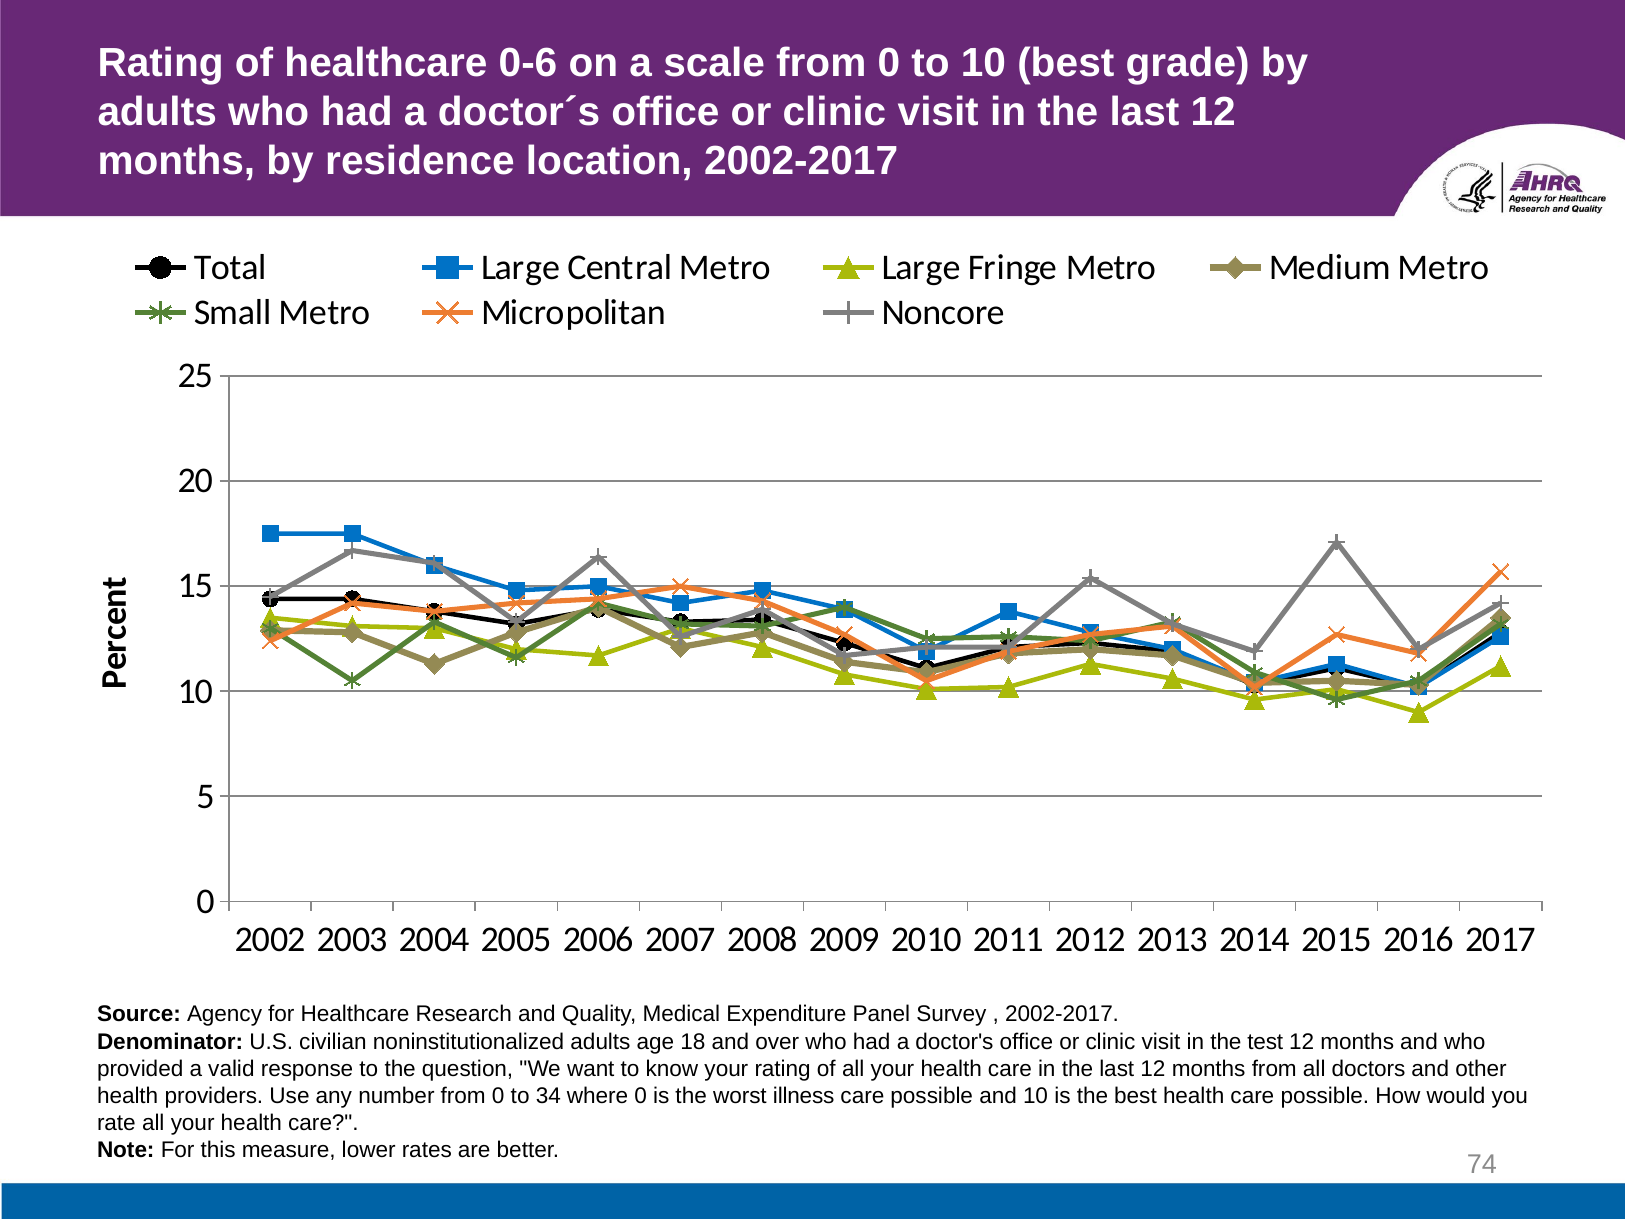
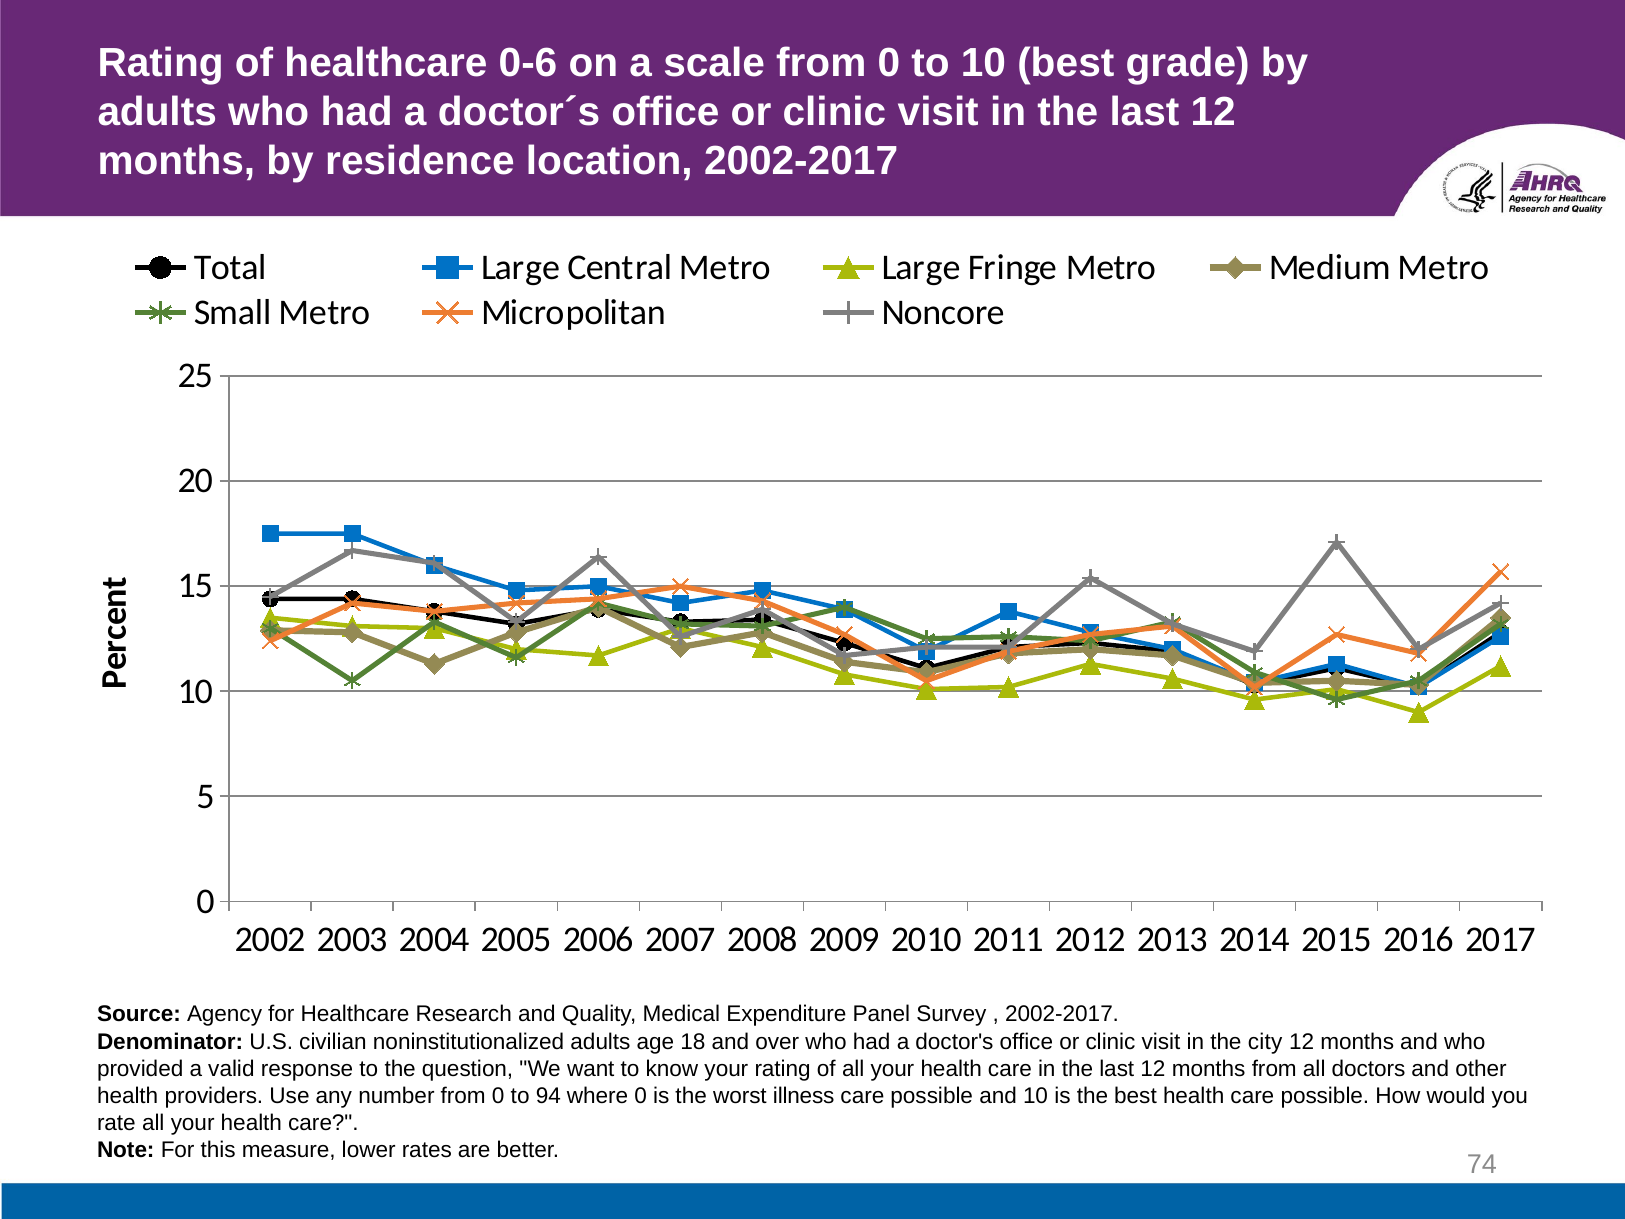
test: test -> city (1265, 1041)
34: 34 -> 94 (548, 1096)
